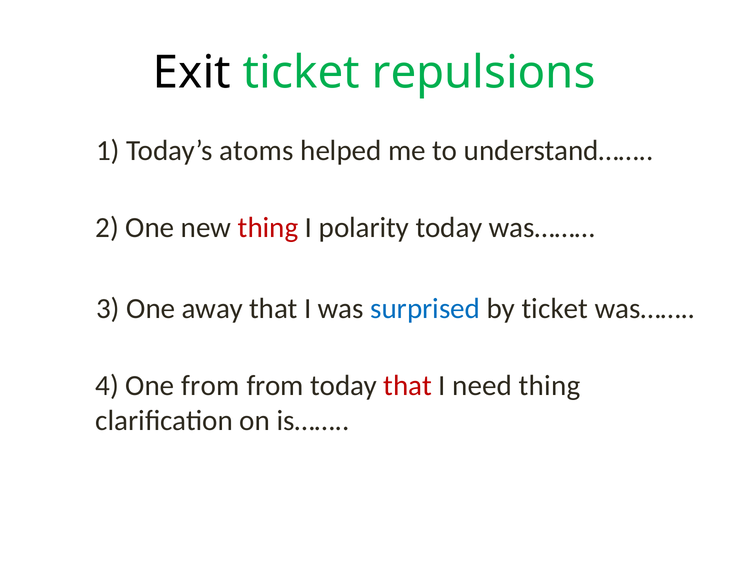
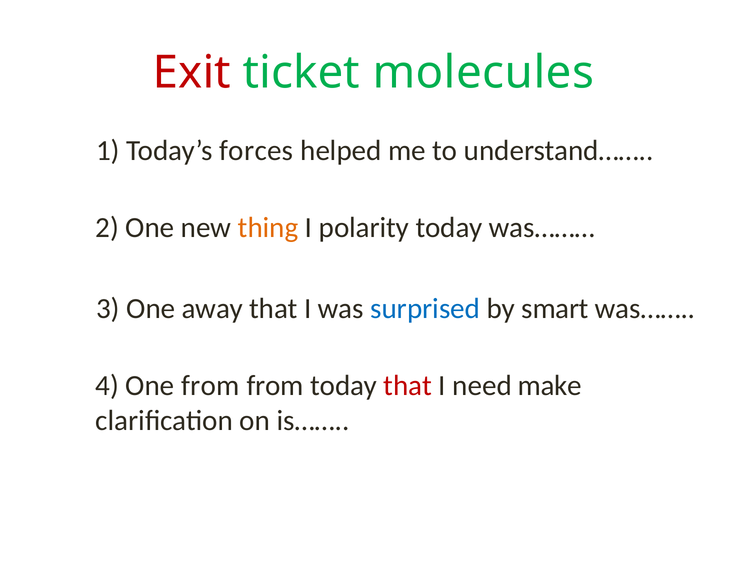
Exit colour: black -> red (192, 73)
repulsions: repulsions -> molecules (483, 73)
atoms: atoms -> forces (256, 151)
thing colour: red -> orange (268, 228)
by ticket: ticket -> smart (555, 309)
need thing: thing -> make (550, 386)
